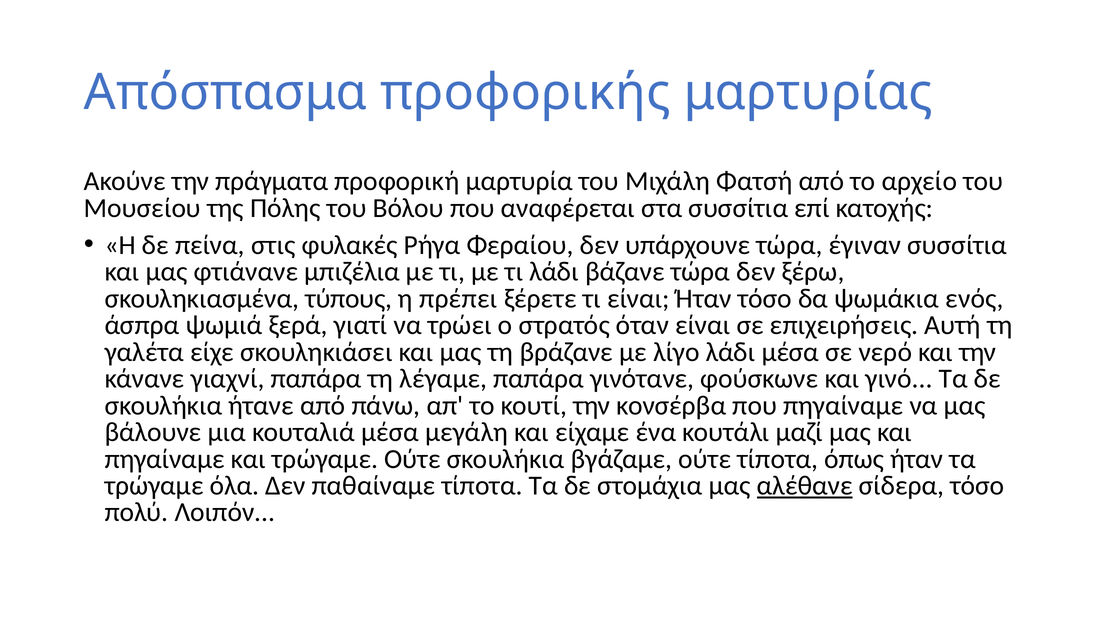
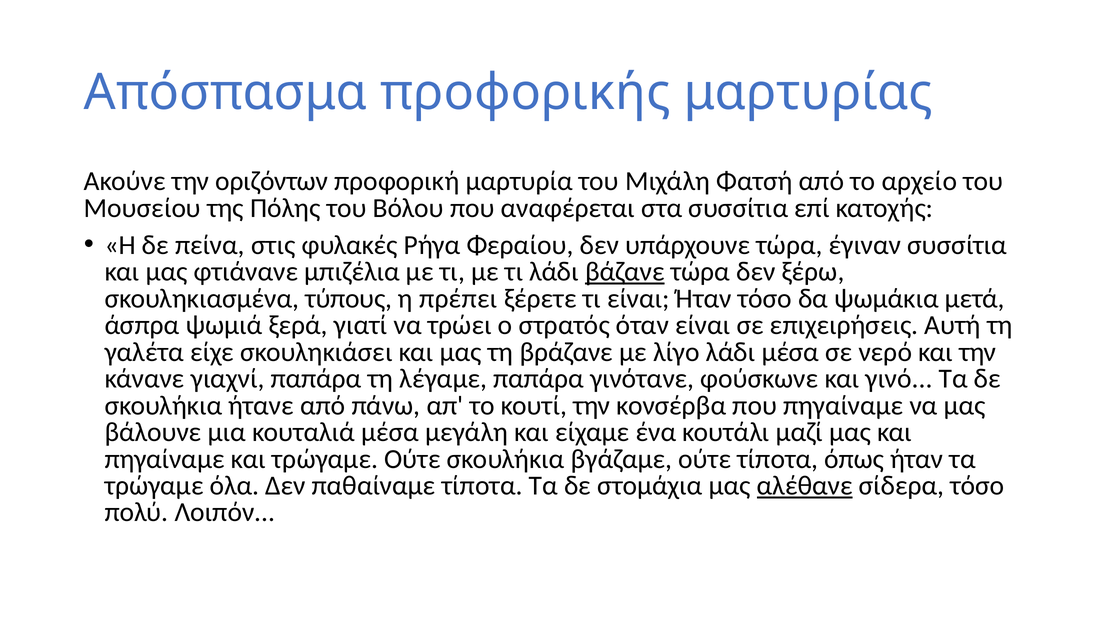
πράγματα: πράγματα -> οριζόντων (272, 181)
βάζανε underline: none -> present (625, 272)
ενός: ενός -> μετά (975, 299)
